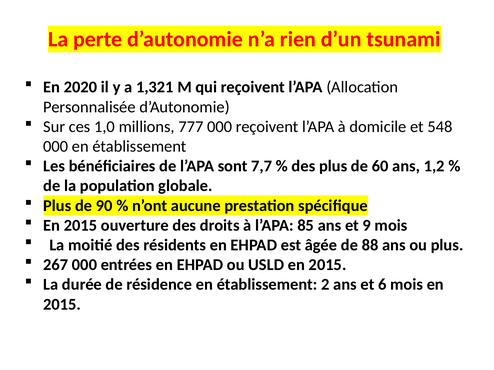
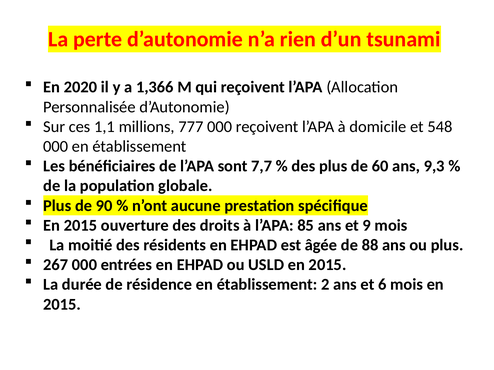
1,321: 1,321 -> 1,366 (155, 87)
1,0: 1,0 -> 1,1 (105, 127)
1,2: 1,2 -> 9,3 (434, 166)
